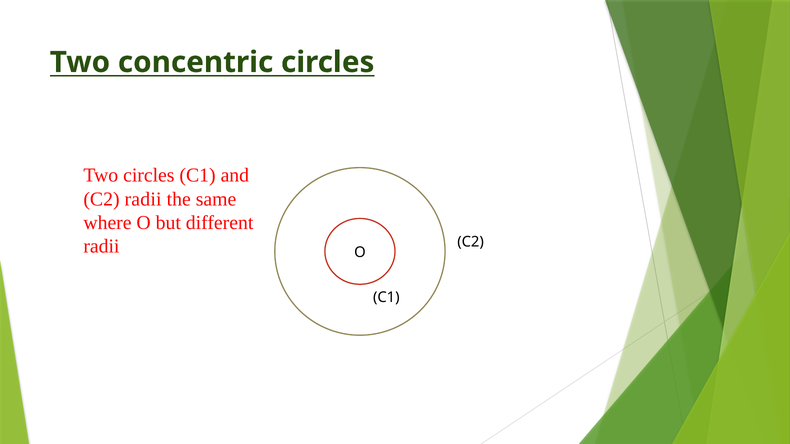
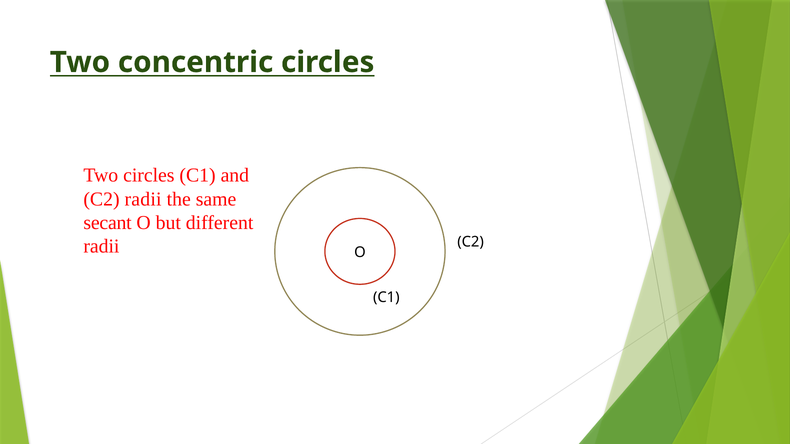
where: where -> secant (108, 223)
